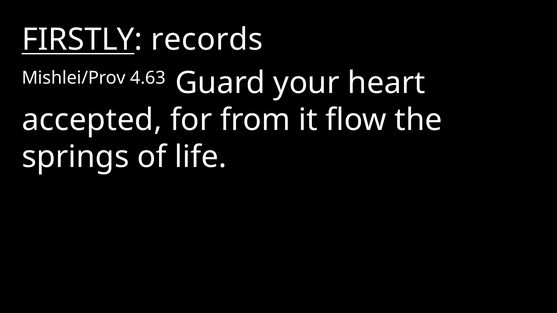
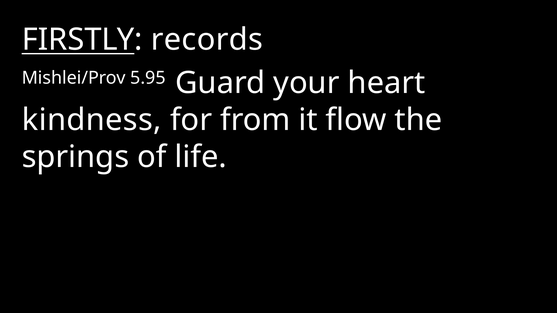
4.63: 4.63 -> 5.95 (148, 78)
accepted: accepted -> kindness (92, 120)
